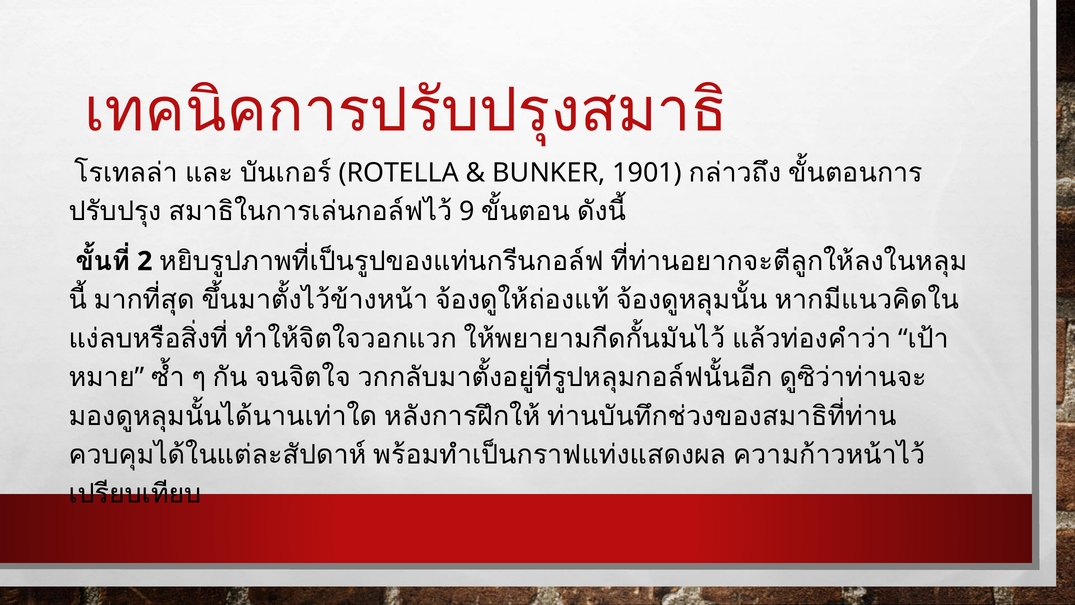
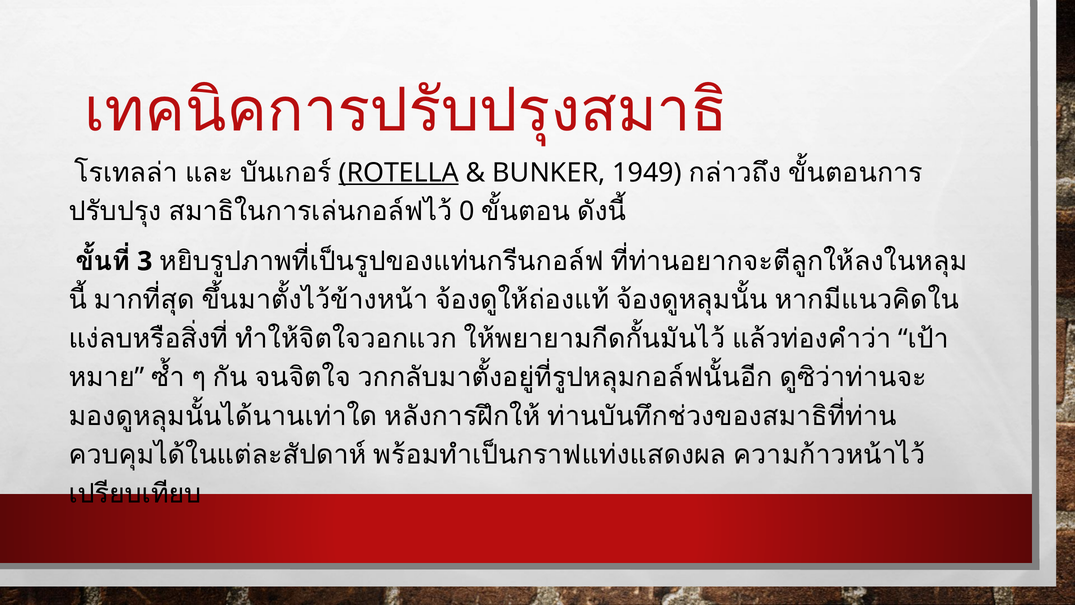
ROTELLA underline: none -> present (399, 173)
1901: 1901 -> 1949 (647, 173)
9: 9 -> 0 (467, 211)
2: 2 -> 3 (145, 261)
